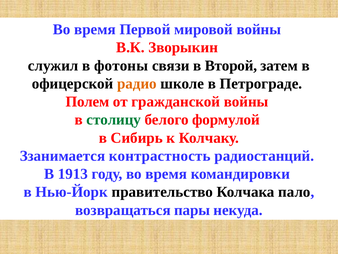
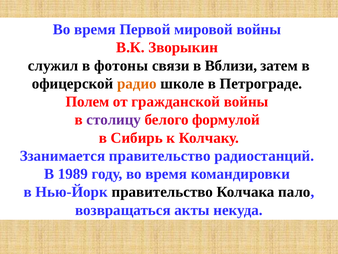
Второй: Второй -> Вблизи (231, 65)
столицу colour: green -> purple (114, 120)
Ззанимается контрастность: контрастность -> правительство (160, 156)
1913: 1913 -> 1989 (73, 174)
пары: пары -> акты (192, 210)
